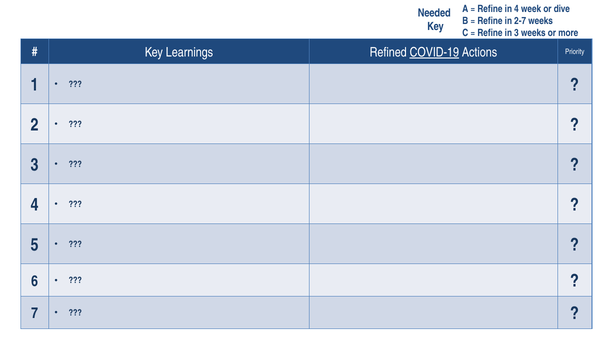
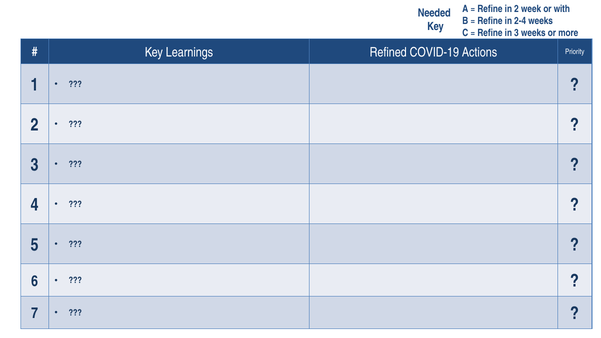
in 4: 4 -> 2 (517, 9)
dive: dive -> with (562, 9)
2-7: 2-7 -> 2-4 (520, 21)
COVID-19 underline: present -> none (434, 52)
